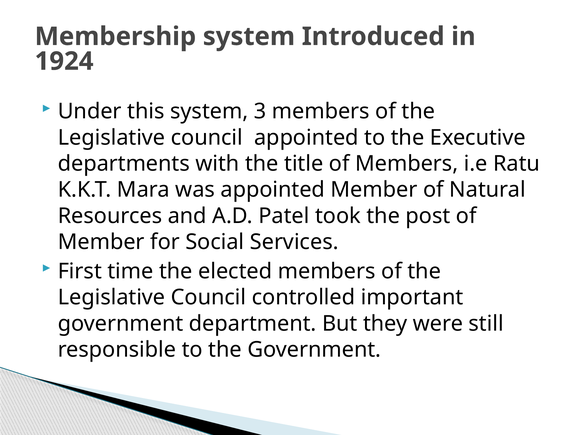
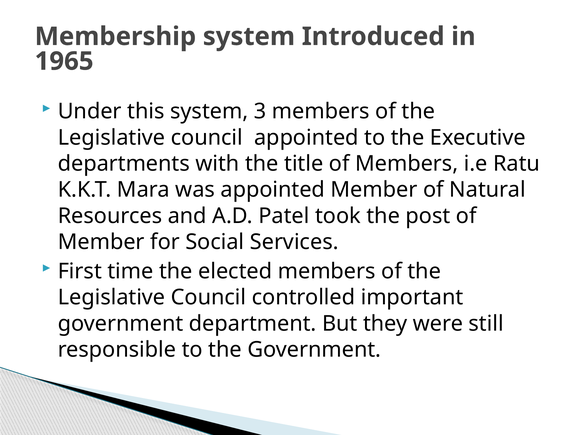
1924: 1924 -> 1965 (64, 61)
